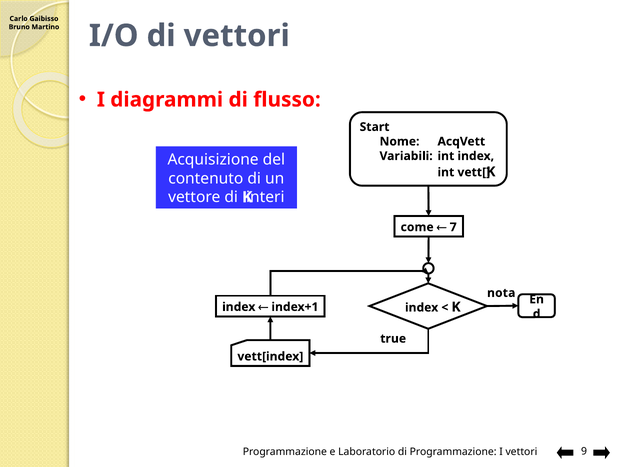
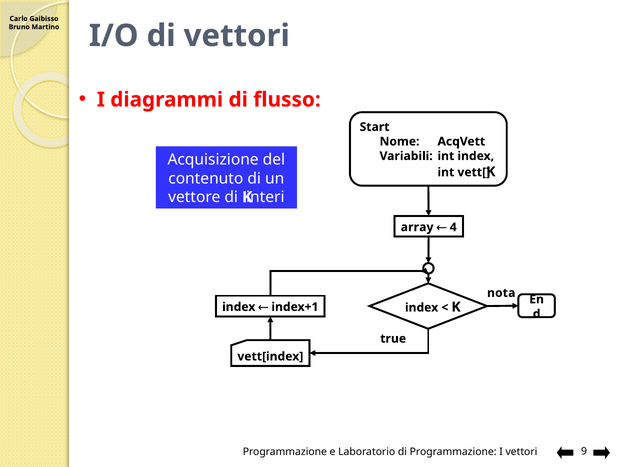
come: come -> array (417, 227)
7: 7 -> 4 (453, 227)
